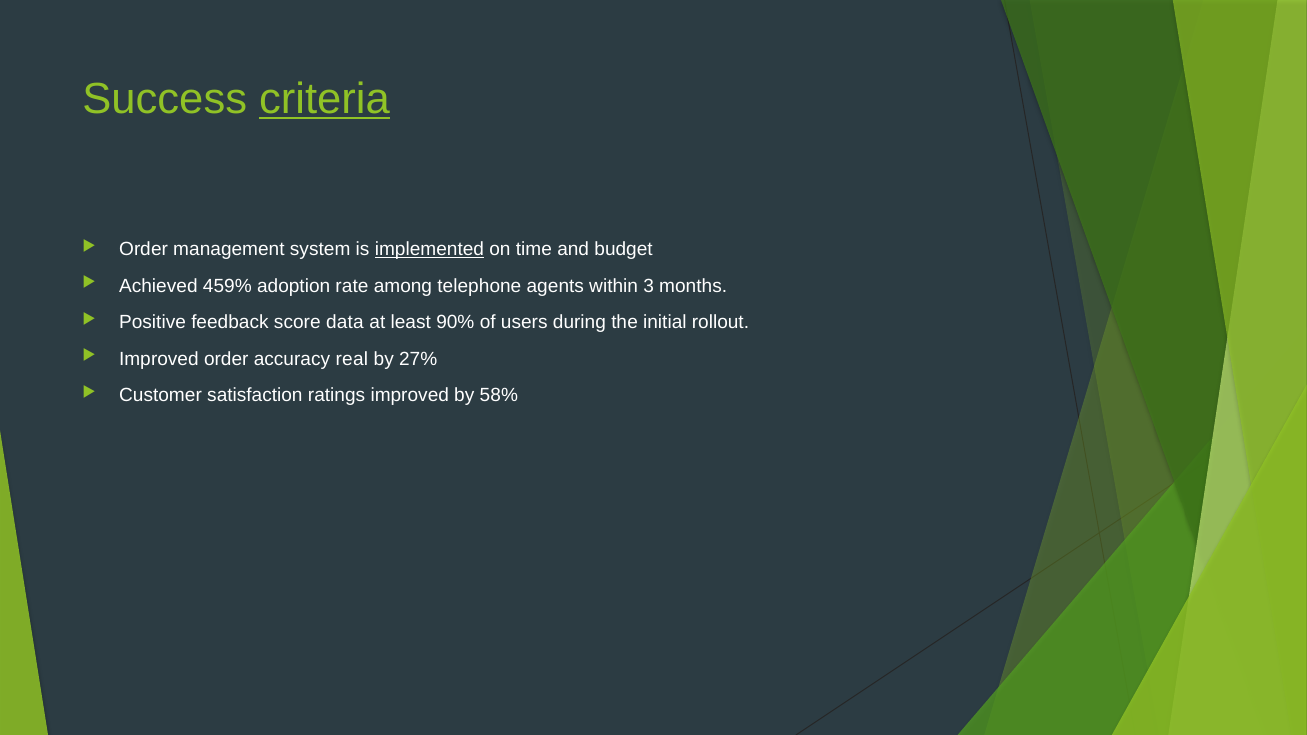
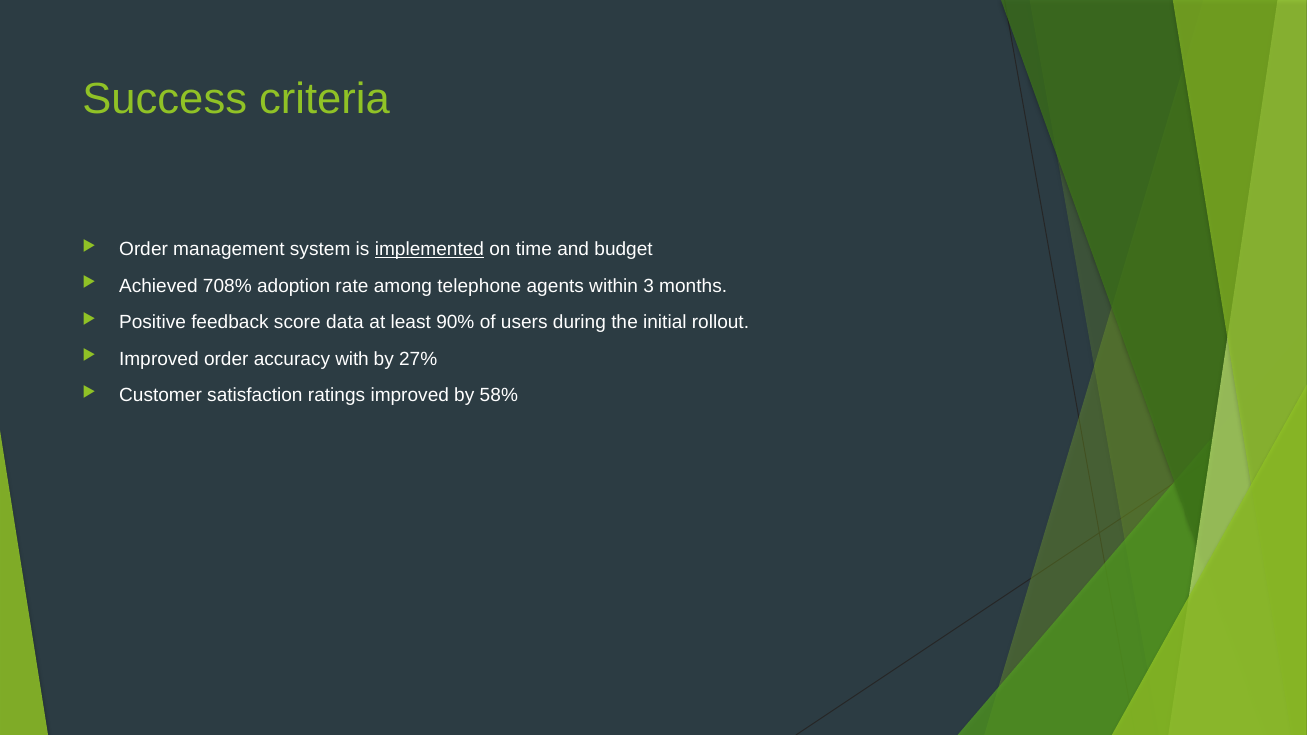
criteria underline: present -> none (324, 99)
459%: 459% -> 708% (227, 286)
real: real -> with (352, 359)
